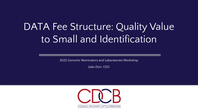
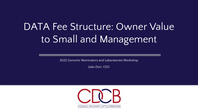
Quality: Quality -> Owner (132, 26)
Identification: Identification -> Management (128, 39)
